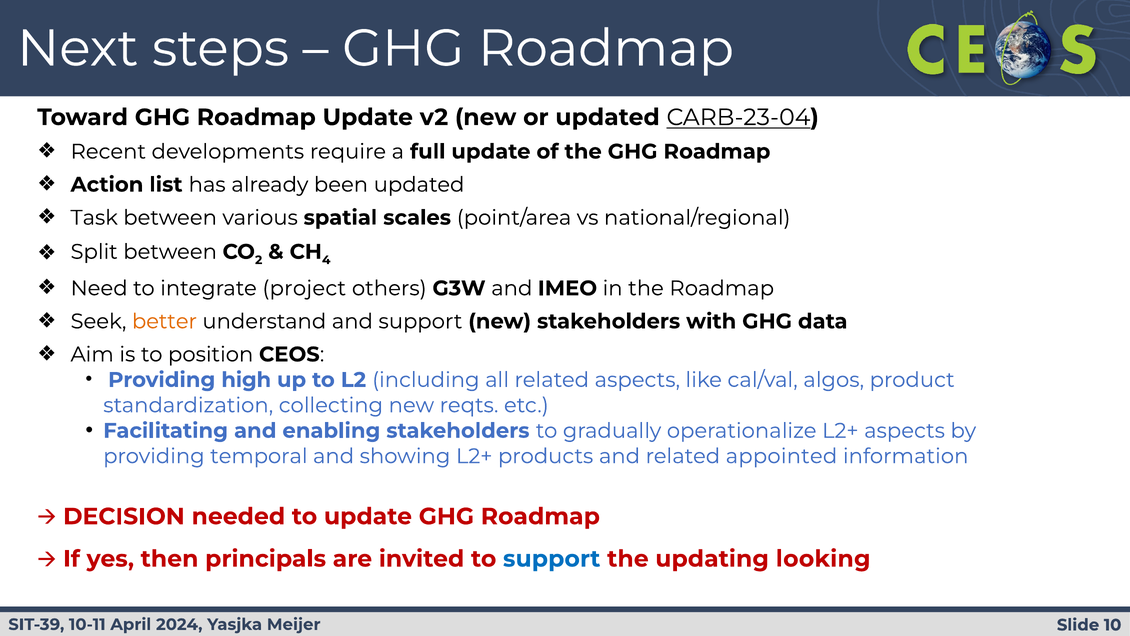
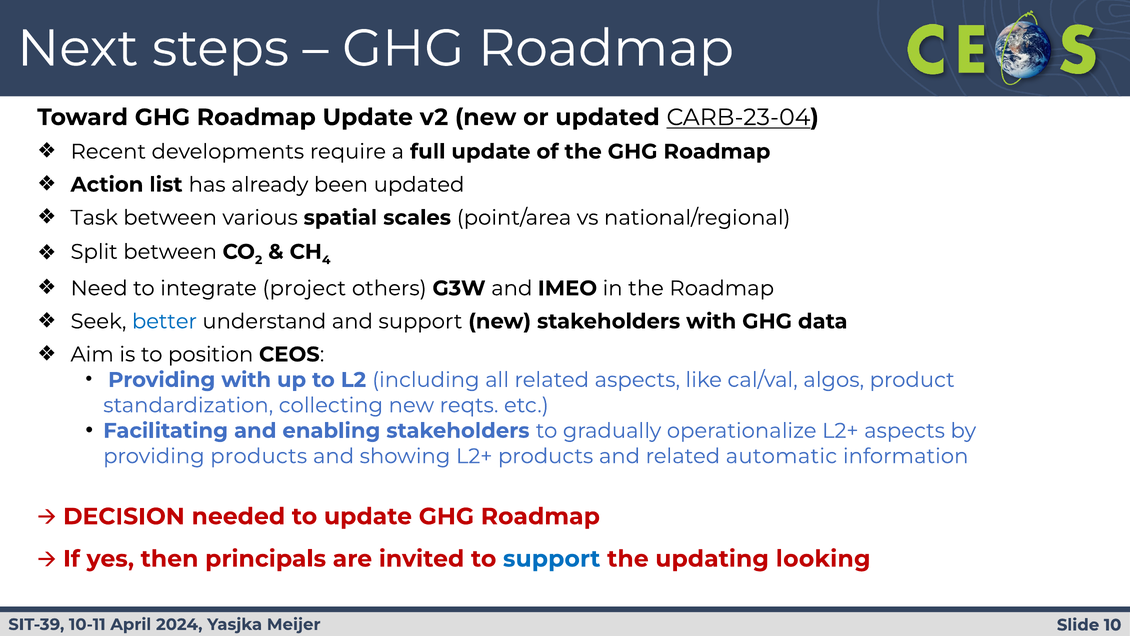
better colour: orange -> blue (164, 321)
Providing high: high -> with (246, 380)
providing temporal: temporal -> products (259, 456)
appointed: appointed -> automatic (781, 456)
